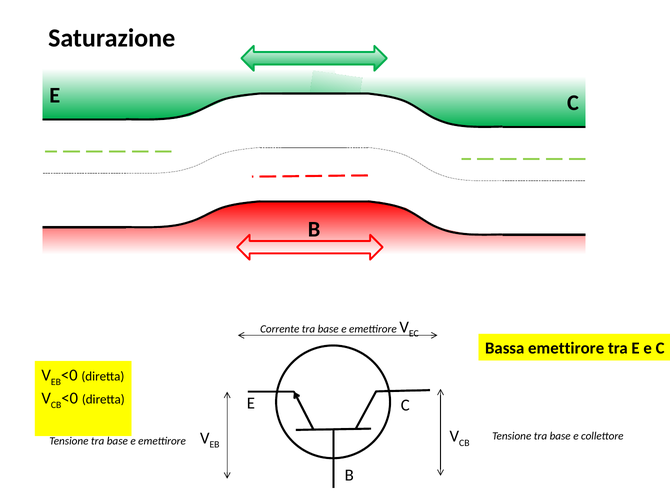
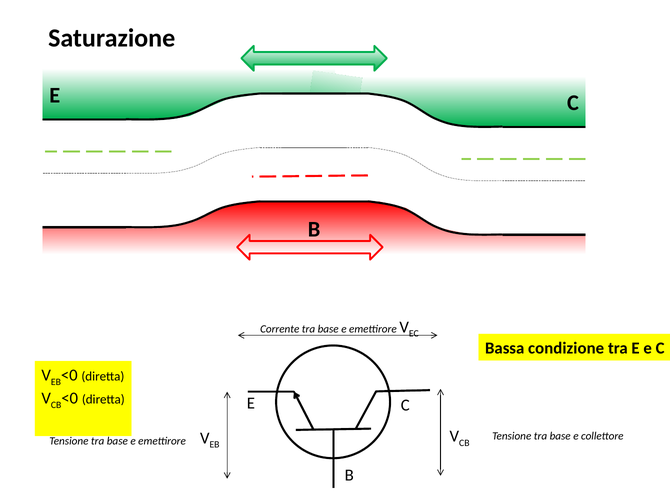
Bassa emettirore: emettirore -> condizione (566, 348)
